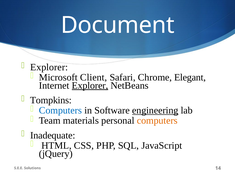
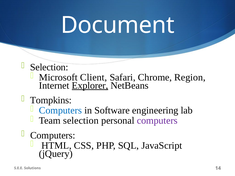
Explorer: Explorer -> Selection (49, 67)
Elegant: Elegant -> Region (190, 77)
engineering underline: present -> none (155, 111)
Team materials: materials -> selection (81, 121)
computers colour: orange -> purple (157, 121)
Inadequate: Inadequate -> Computers (53, 136)
